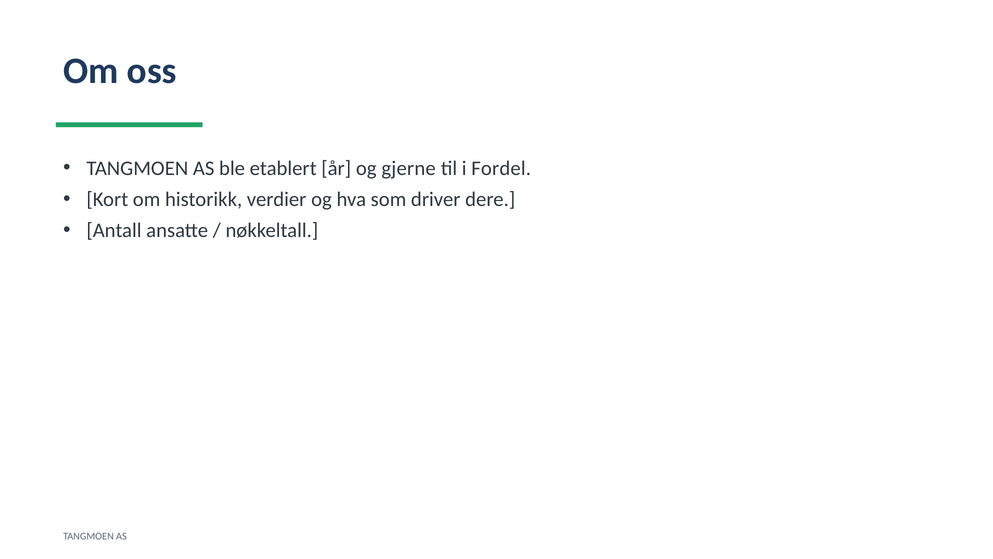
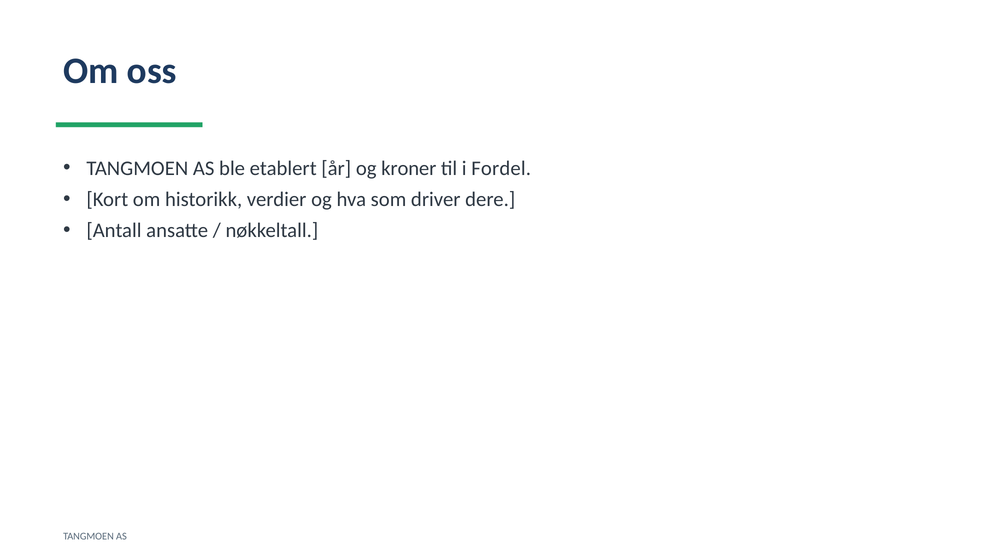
gjerne: gjerne -> kroner (409, 168)
